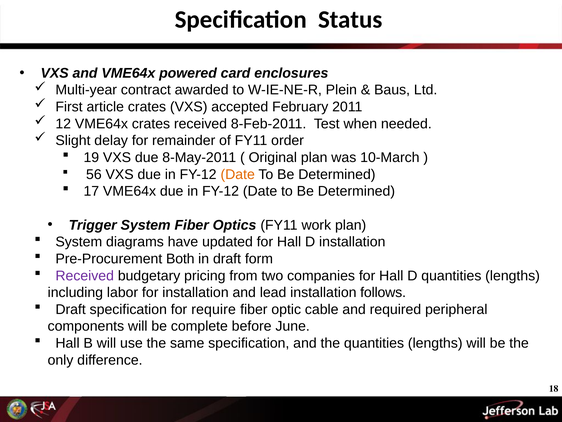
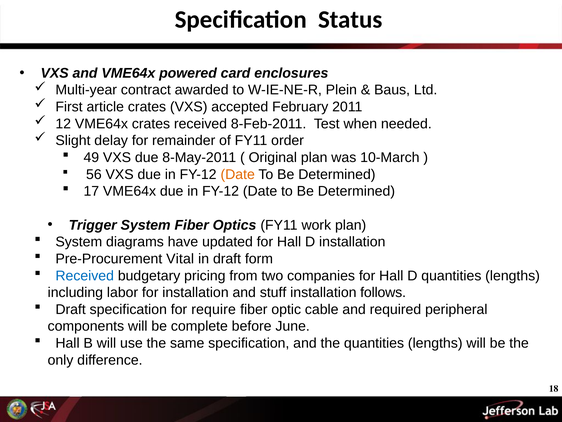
19: 19 -> 49 (91, 157)
Both: Both -> Vital (180, 259)
Received colour: purple -> blue (85, 275)
lead: lead -> stuff (273, 292)
